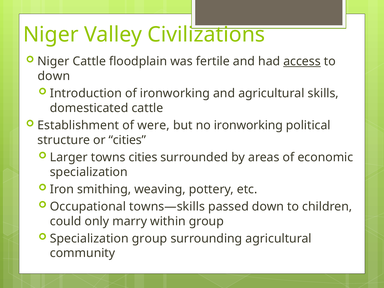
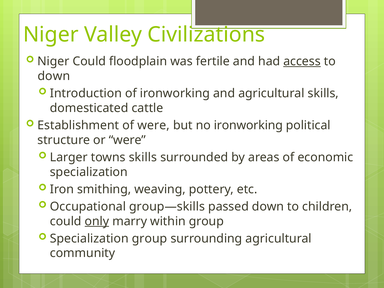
Niger Cattle: Cattle -> Could (89, 61)
or cities: cities -> were (127, 140)
towns cities: cities -> skills (143, 157)
towns—skills: towns—skills -> group—skills (167, 207)
only underline: none -> present (97, 221)
